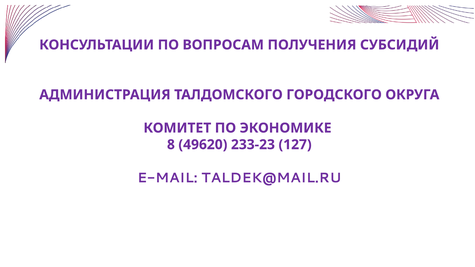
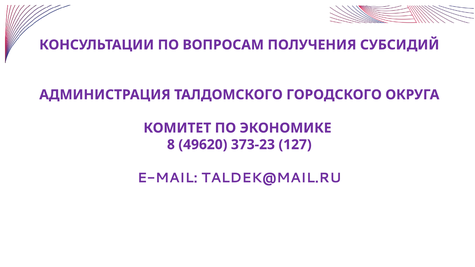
233-23: 233-23 -> 373-23 (253, 145)
